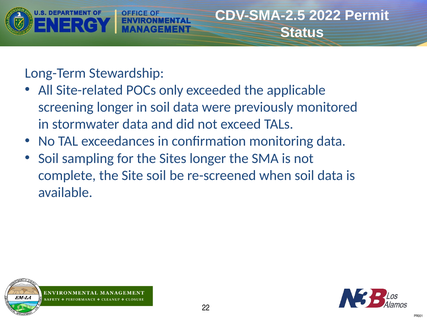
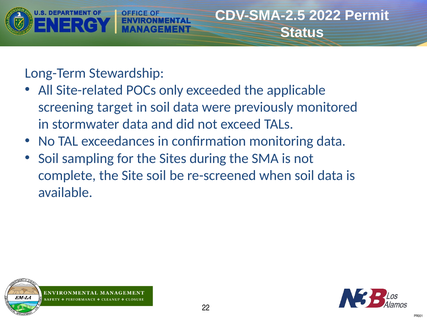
screening longer: longer -> target (115, 107)
Sites longer: longer -> during (208, 158)
